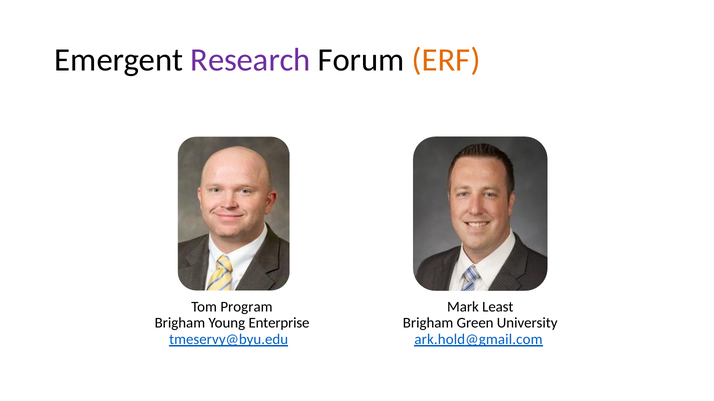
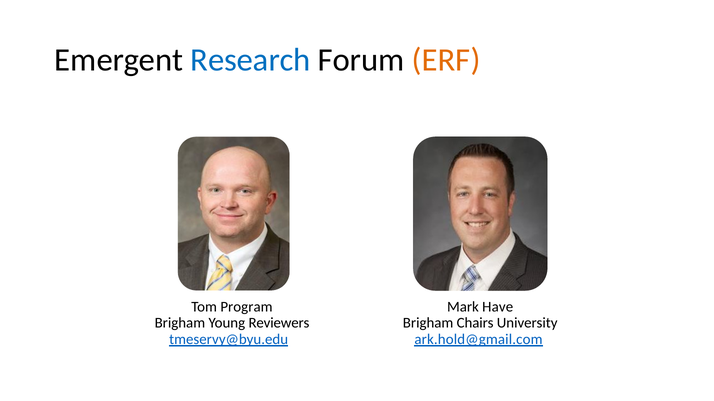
Research colour: purple -> blue (251, 60)
Least: Least -> Have (498, 307)
Enterprise: Enterprise -> Reviewers (279, 323)
Green: Green -> Chairs (475, 324)
